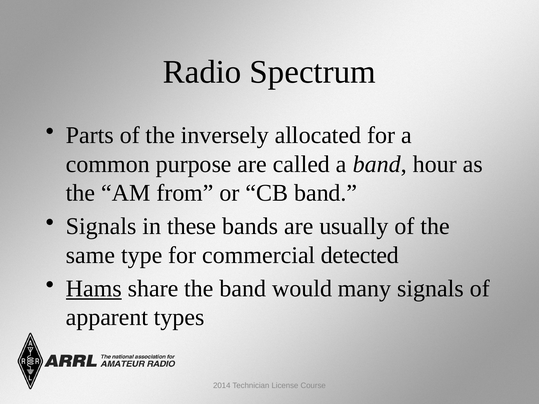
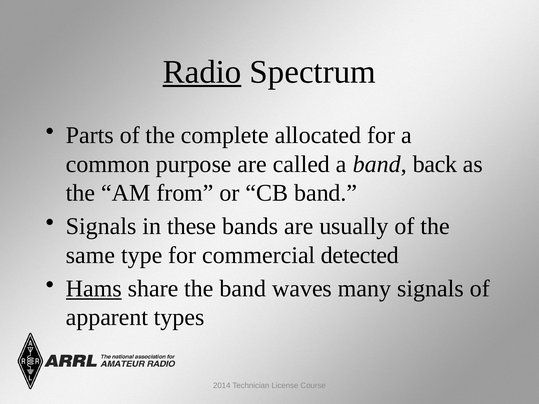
Radio underline: none -> present (202, 72)
inversely: inversely -> complete (225, 135)
hour: hour -> back (435, 164)
would: would -> waves (302, 289)
